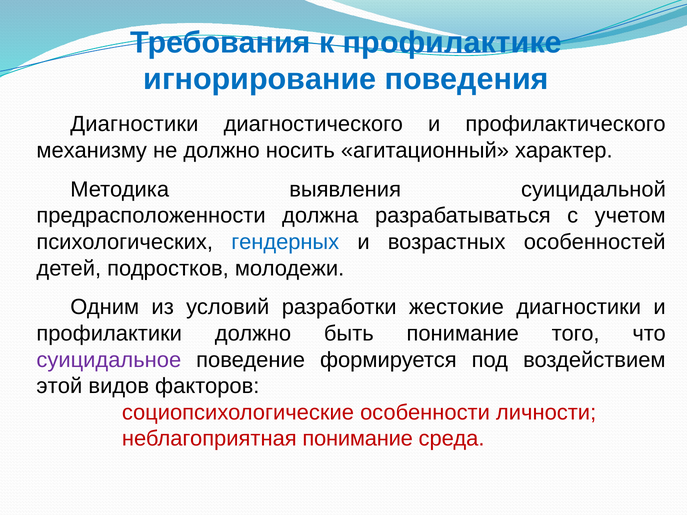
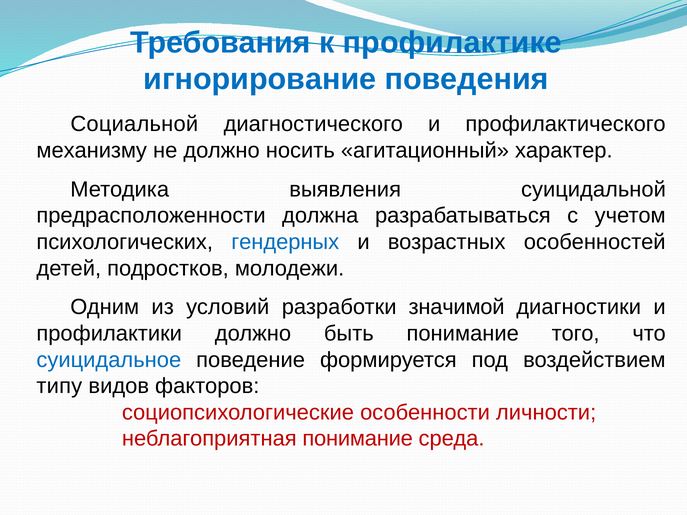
Диагностики: Диагностики -> Социальной (134, 124)
жестокие: жестокие -> значимой (457, 307)
суицидальное colour: purple -> blue (109, 360)
этой: этой -> типу (59, 386)
